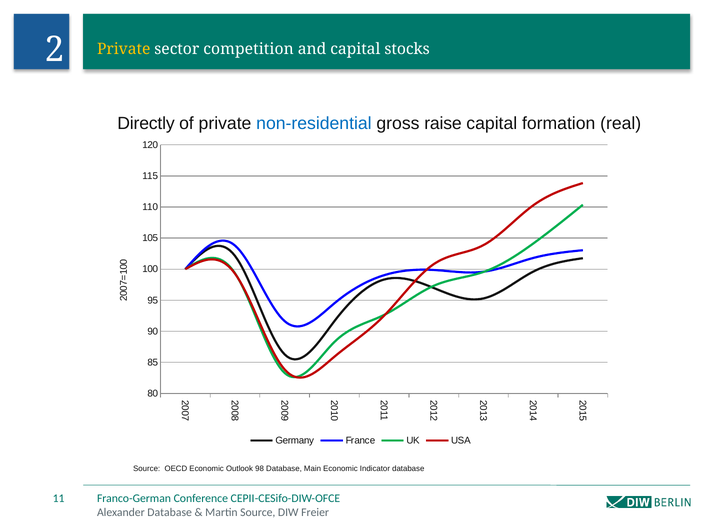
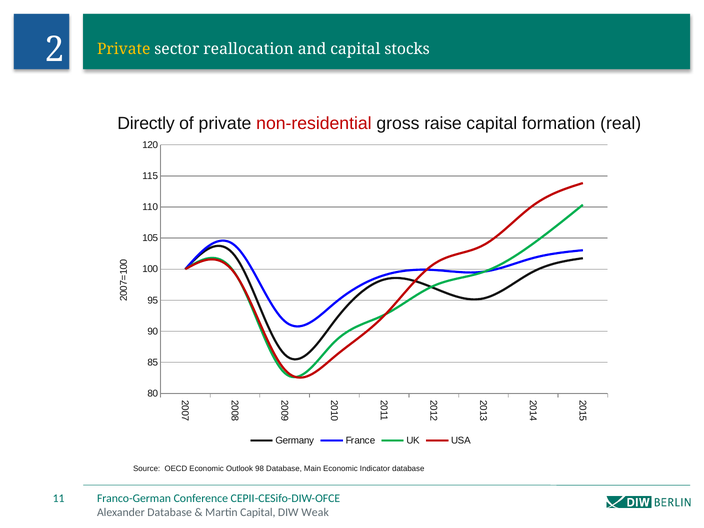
competition: competition -> reallocation (249, 49)
non-residential colour: blue -> red (314, 123)
Martin Source: Source -> Capital (258, 512)
Freier: Freier -> Weak (315, 512)
